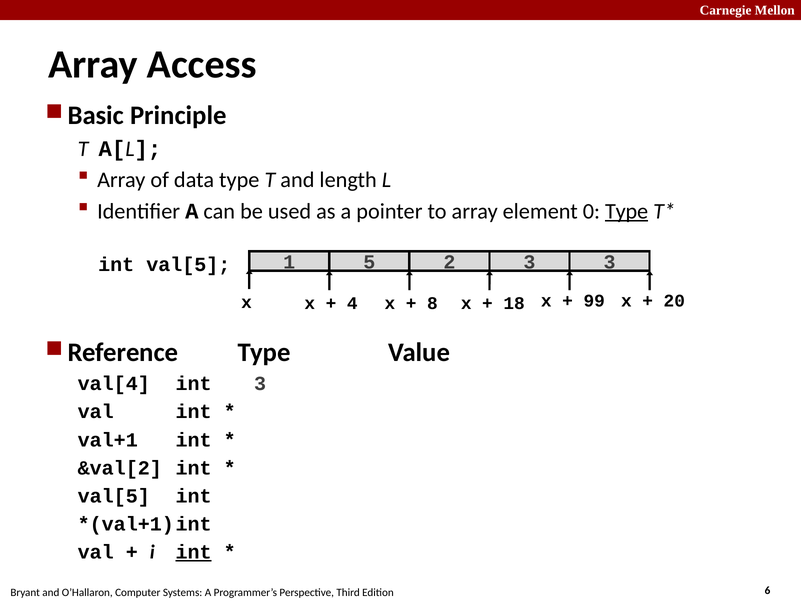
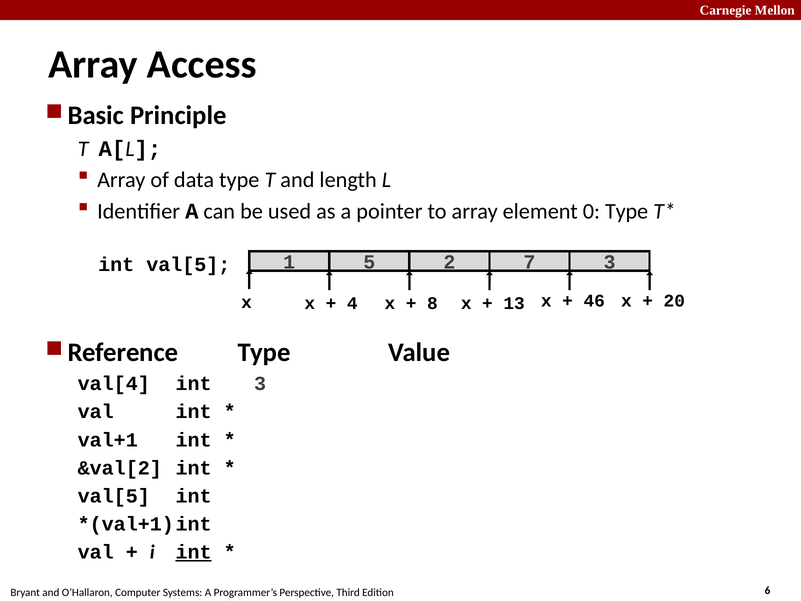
Type underline: present -> none (627, 211)
2 3: 3 -> 7 (529, 262)
18: 18 -> 13 (514, 303)
99: 99 -> 46 (594, 301)
